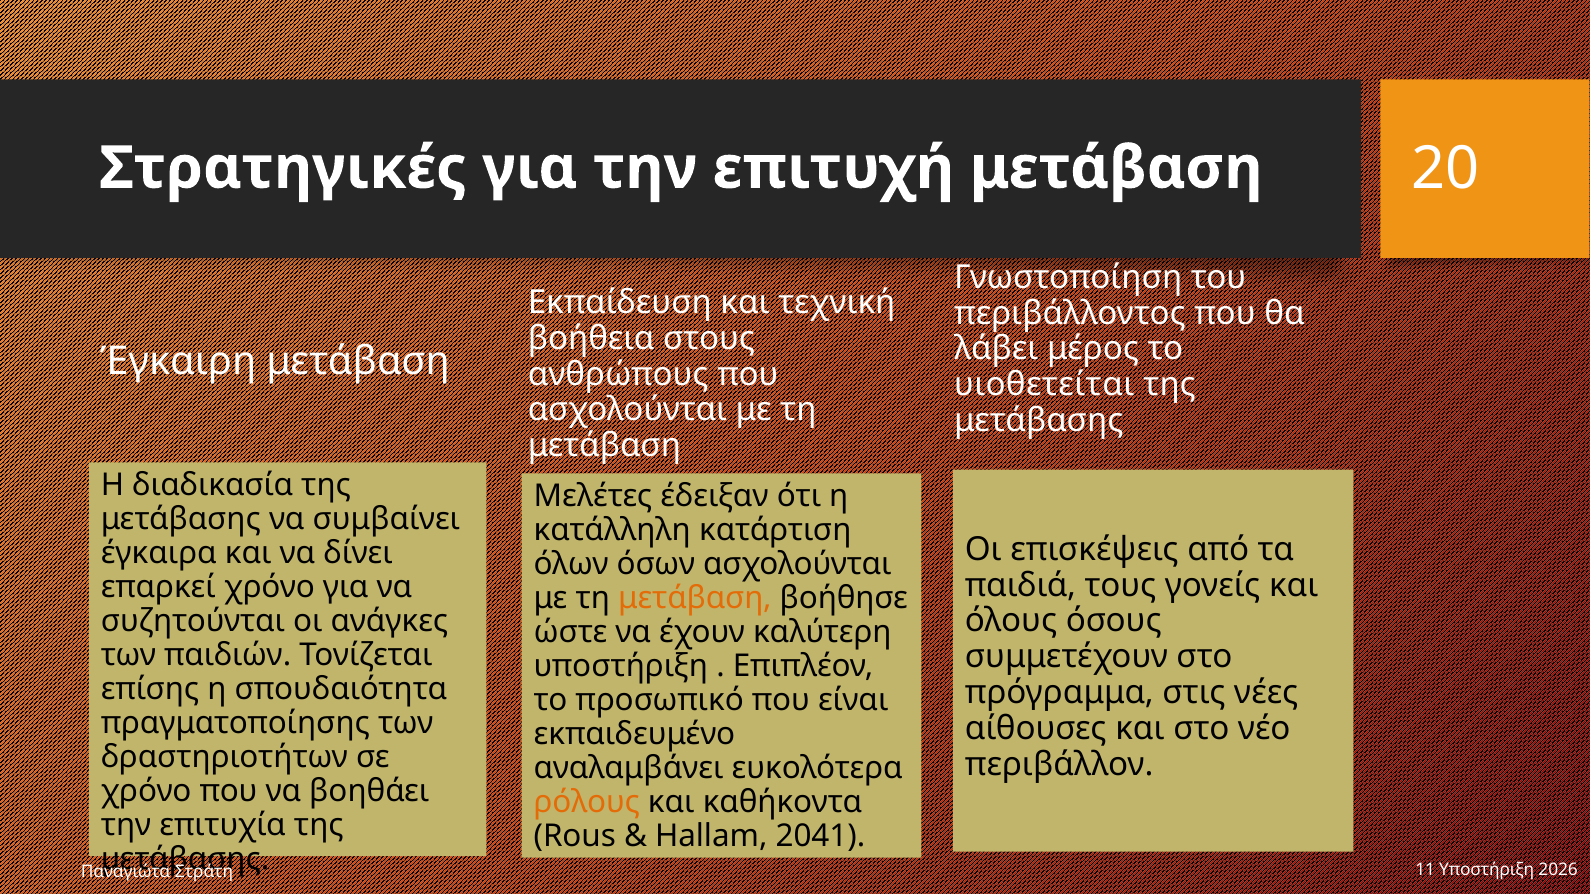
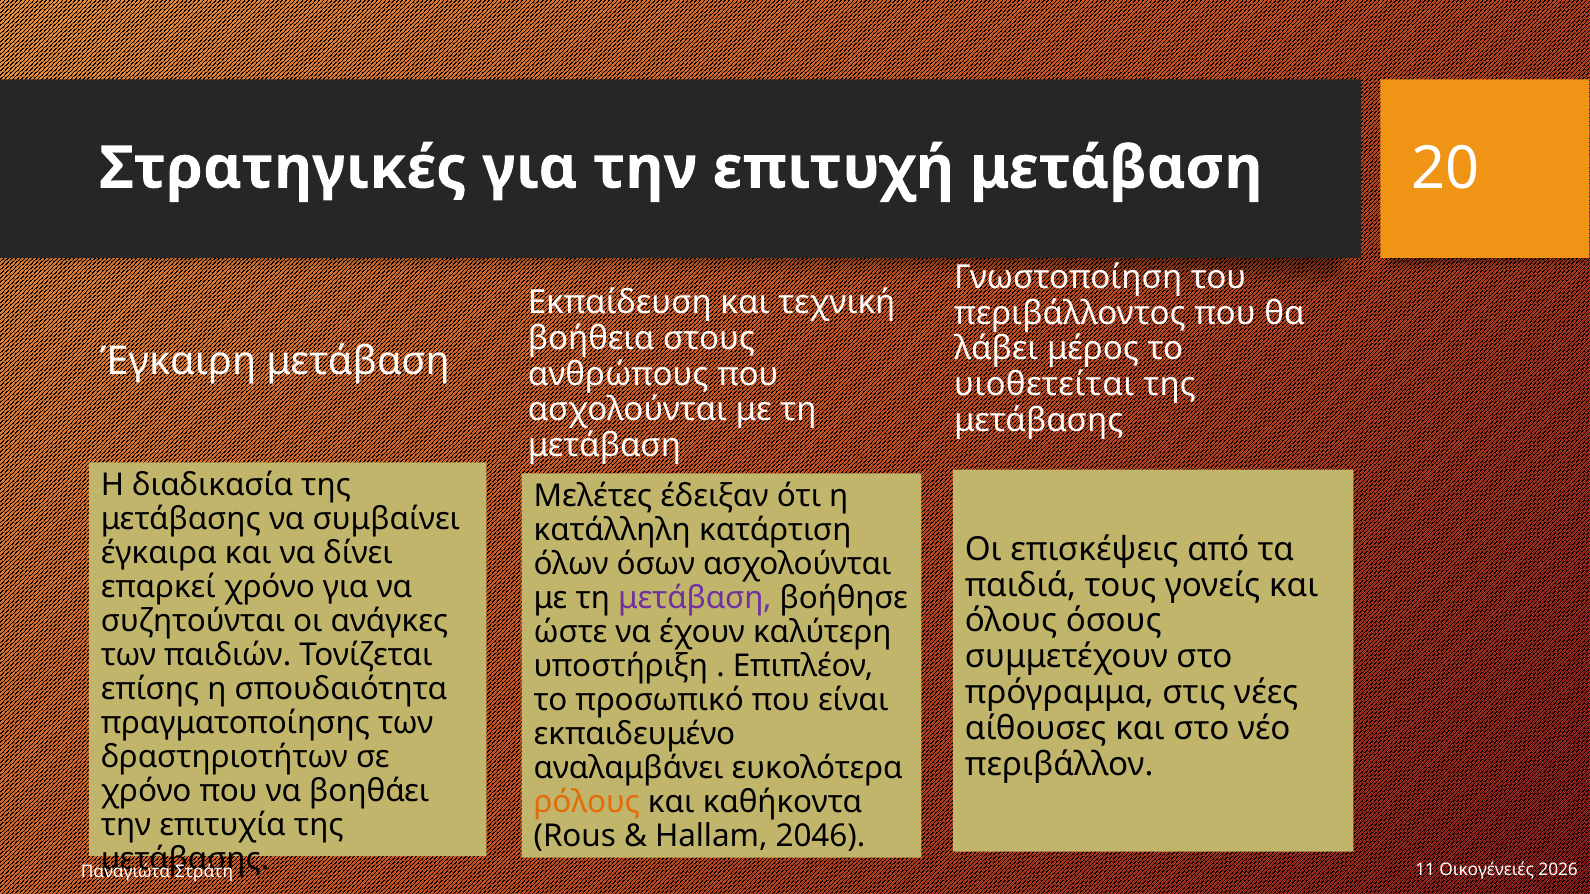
μετάβαση colour: orange -> purple (695, 598)
2041: 2041 -> 2046 (820, 836)
Υποστήριξη: Υποστήριξη -> Οικογένειές (1487, 870)
